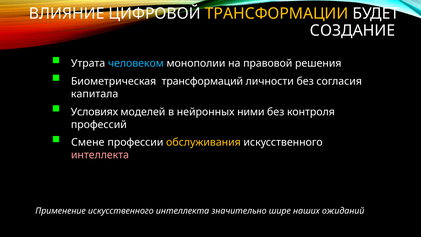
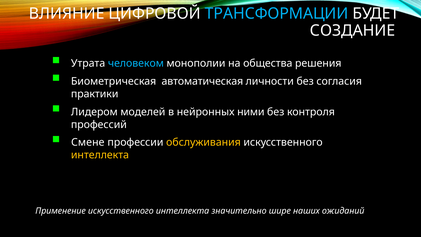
ТРАНСФОРМАЦИИ colour: yellow -> light blue (277, 14)
правовой: правовой -> общества (268, 63)
трансформаций: трансформаций -> автоматическая (202, 81)
капитала: капитала -> практики (95, 94)
Условиях: Условиях -> Лидером (94, 112)
интеллекта colour: pink -> yellow (100, 155)
